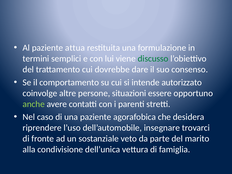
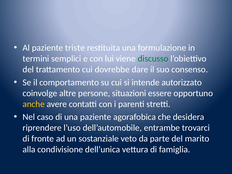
attua: attua -> triste (75, 48)
anche colour: light green -> yellow (34, 104)
insegnare: insegnare -> entrambe (162, 128)
